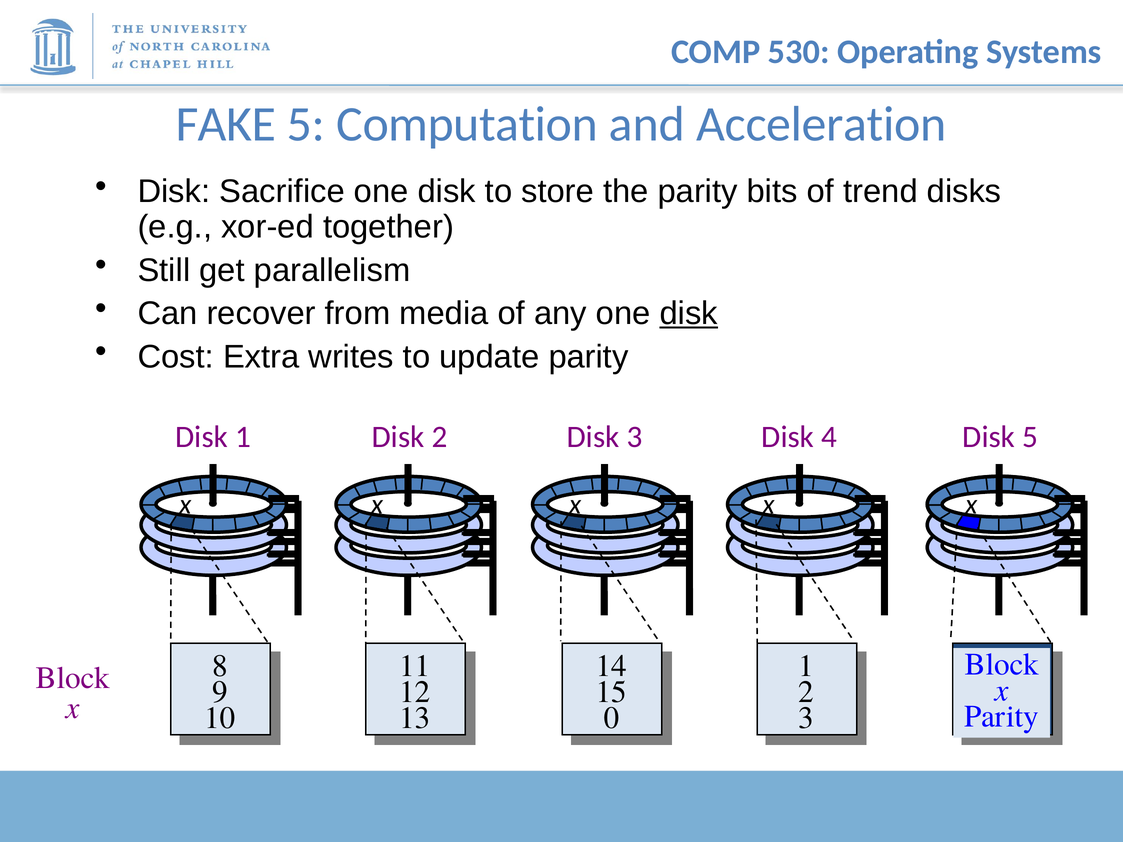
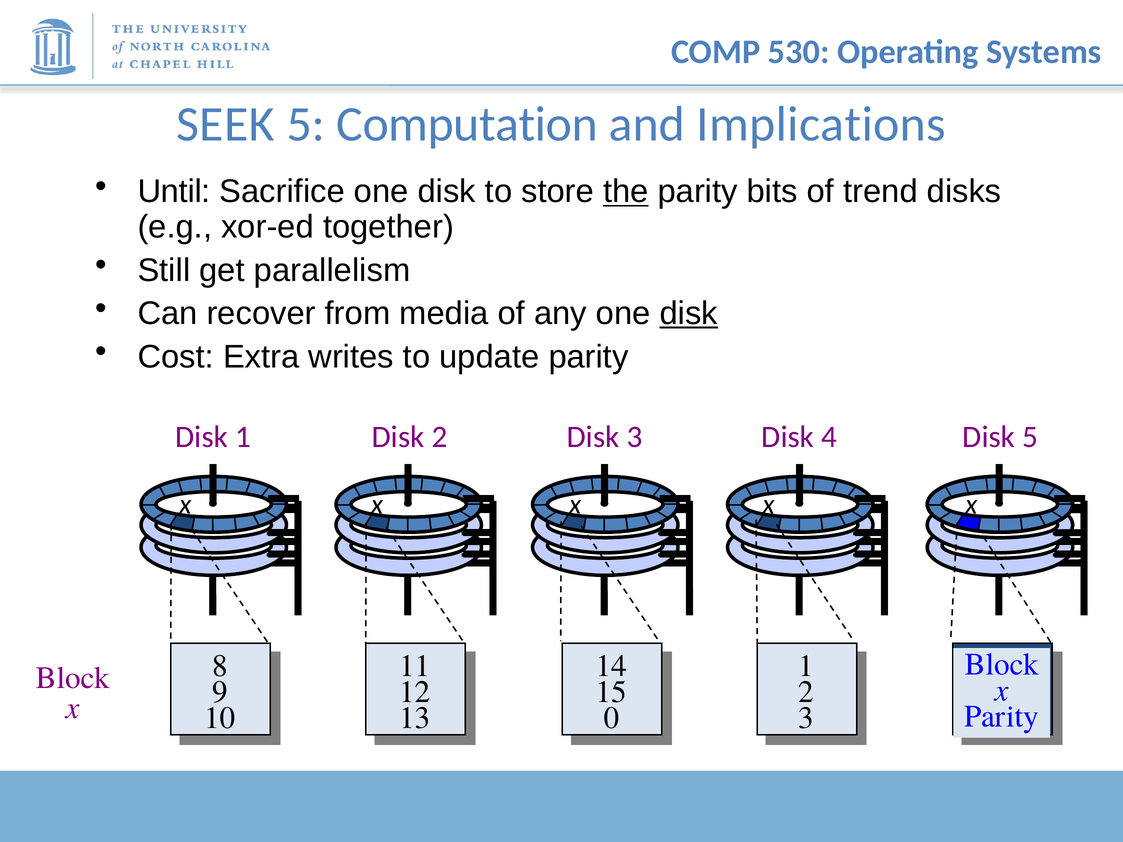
FAKE: FAKE -> SEEK (225, 124)
Acceleration: Acceleration -> Implications (821, 124)
Disk: Disk -> Until (174, 192)
the underline: none -> present (626, 192)
